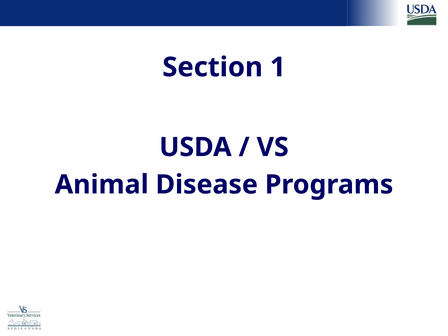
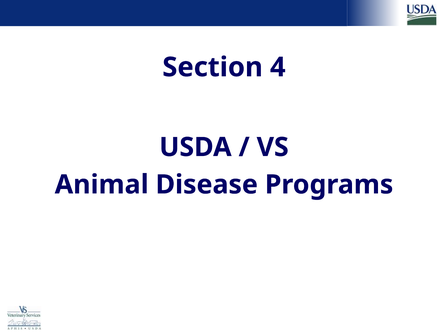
1: 1 -> 4 (278, 67)
